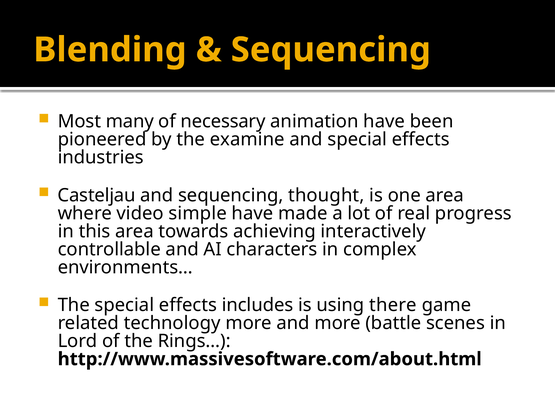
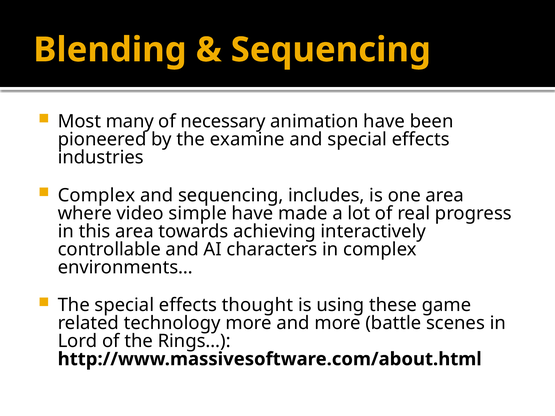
Casteljau: Casteljau -> Complex (96, 195)
thought: thought -> includes (326, 195)
includes: includes -> thought (257, 305)
there: there -> these (393, 305)
